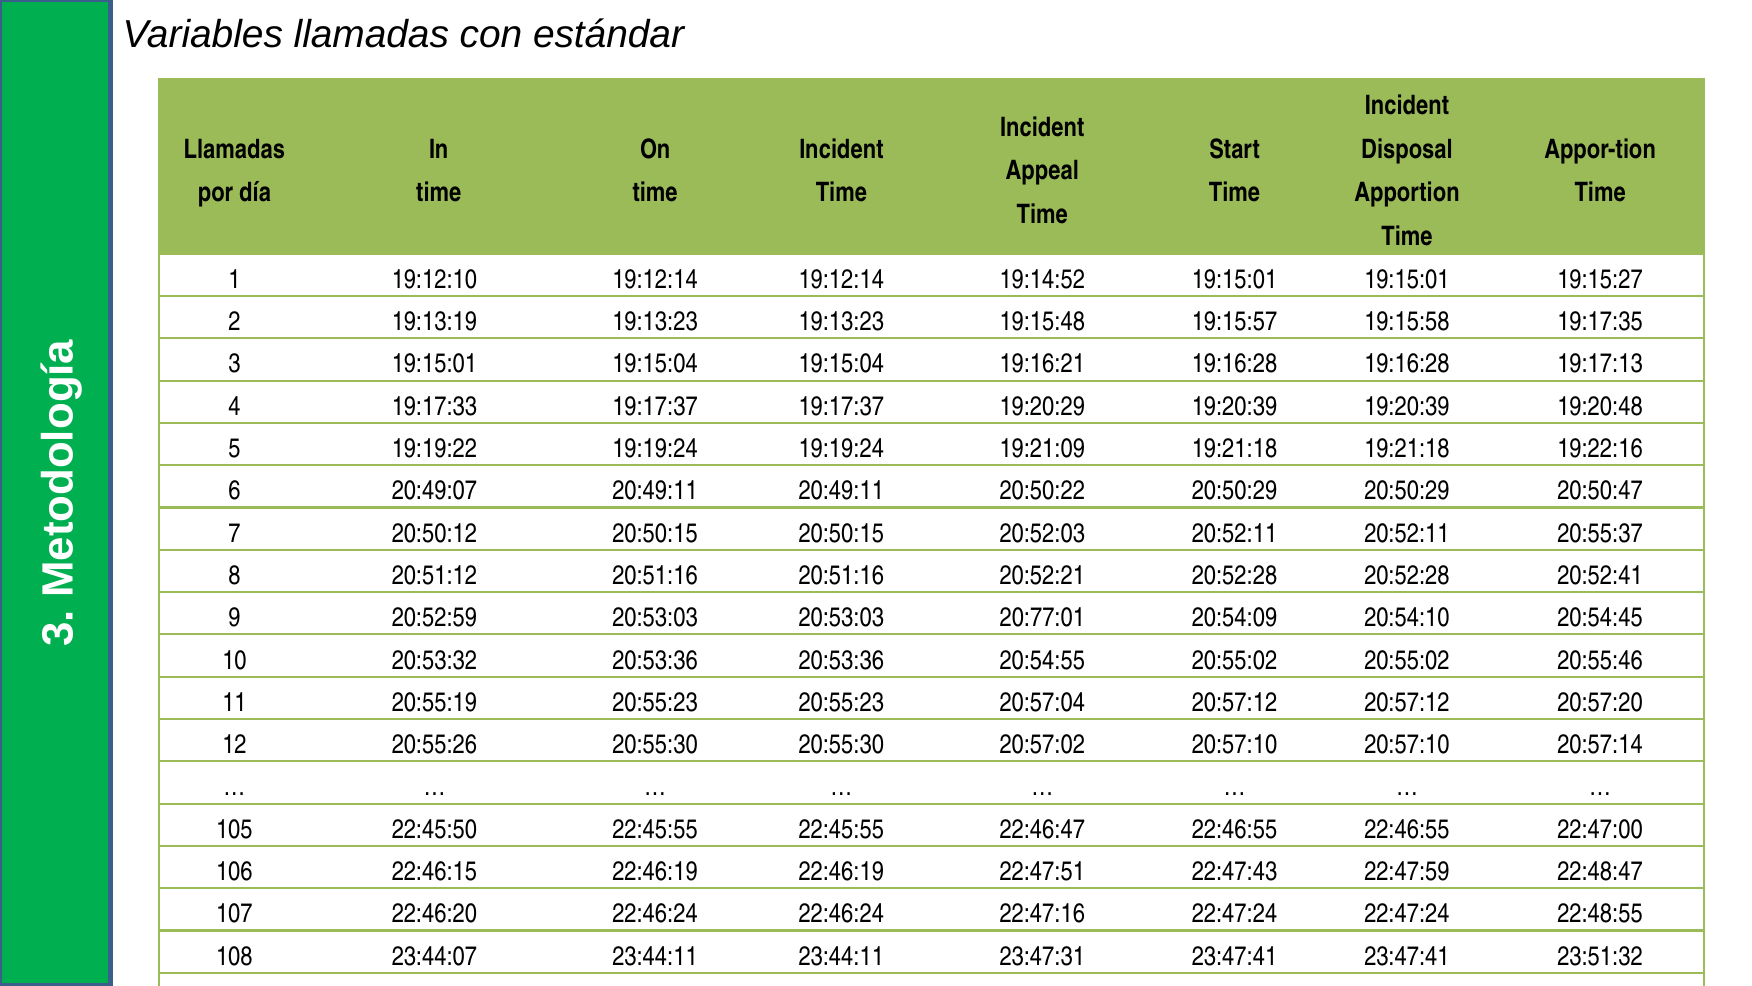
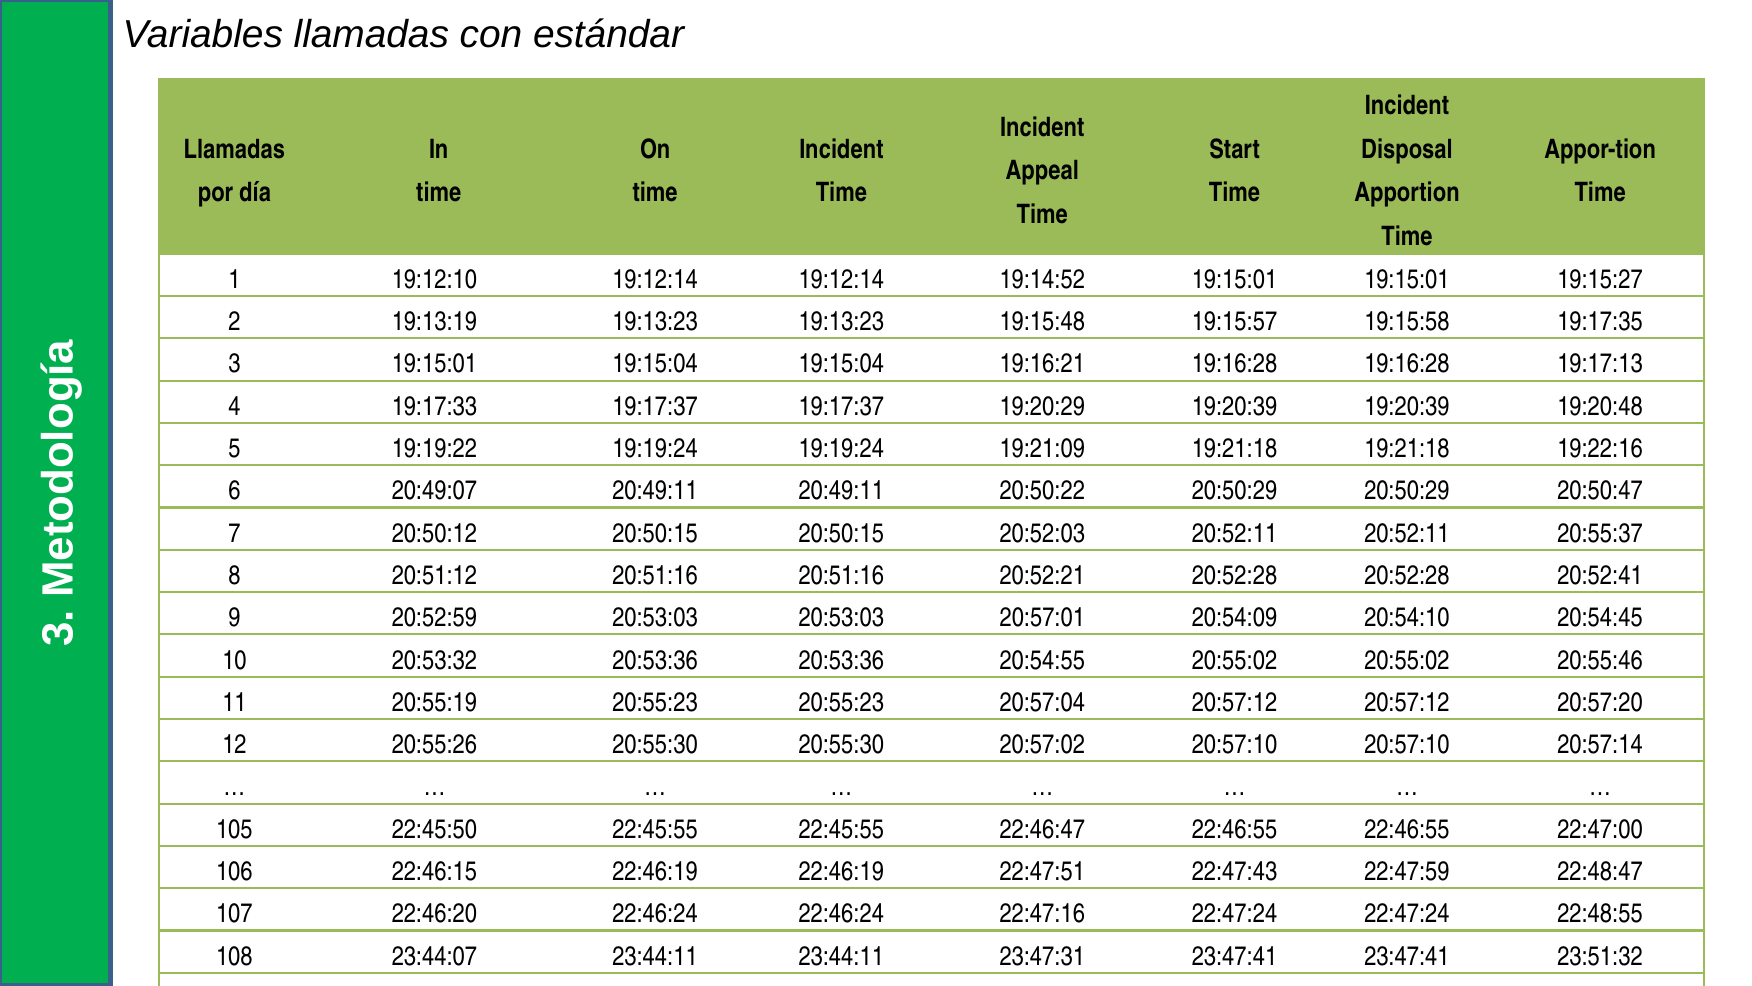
20:77:01: 20:77:01 -> 20:57:01 (1042, 618)
